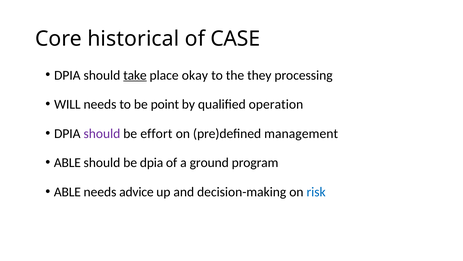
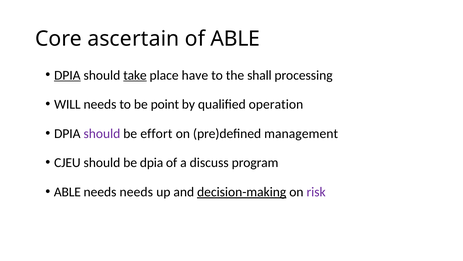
historical: historical -> ascertain (133, 39)
of CASE: CASE -> ABLE (235, 39)
DPIA underline: none -> present (67, 75)
okay: okay -> have (195, 75)
they: they -> shall (259, 75)
ABLE: ABLE -> CJEU (67, 162)
ground: ground -> discuss (209, 162)
needs advice: advice -> needs (136, 192)
decision-making underline: none -> present (242, 192)
risk colour: blue -> purple (316, 192)
